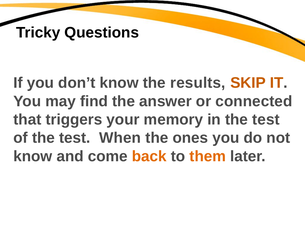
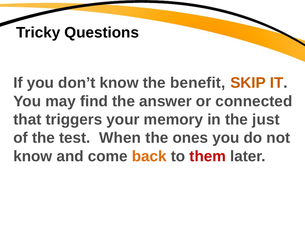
results: results -> benefit (198, 83)
in the test: test -> just (266, 119)
them colour: orange -> red (208, 156)
